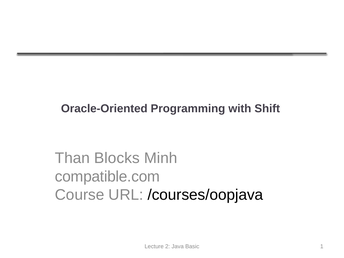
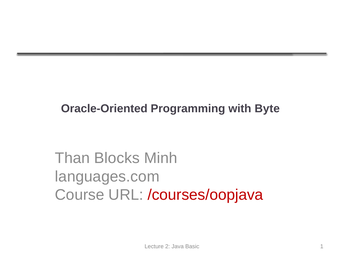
Shift: Shift -> Byte (267, 109)
compatible.com: compatible.com -> languages.com (107, 176)
/courses/oopjava colour: black -> red (205, 195)
